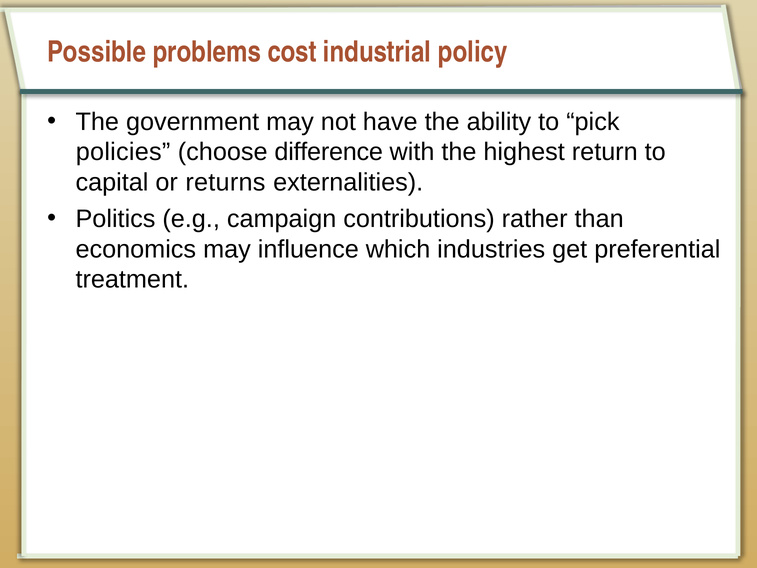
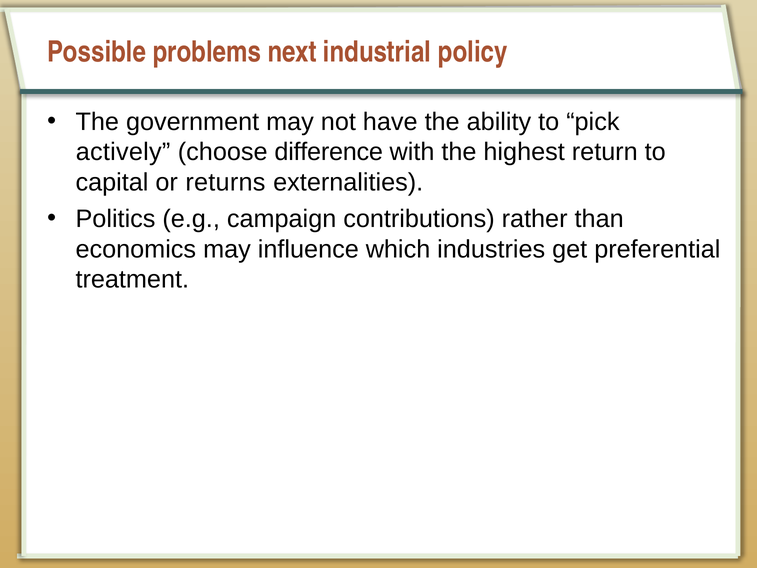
cost: cost -> next (292, 52)
policies: policies -> actively (123, 152)
